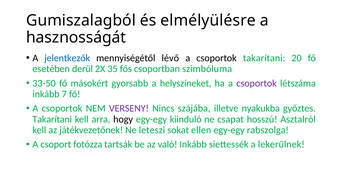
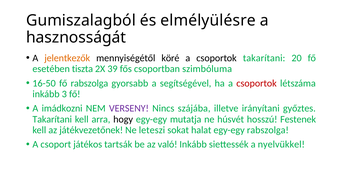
jelentkezők colour: blue -> orange (67, 58)
lévő: lévő -> köré (170, 58)
derül: derül -> tiszta (82, 69)
35: 35 -> 39 (113, 69)
33-50: 33-50 -> 16-50 (44, 83)
fő másokért: másokért -> rabszolga (89, 83)
helyszíneket: helyszíneket -> segítségével (186, 83)
csoportok colour: purple -> red (257, 83)
7: 7 -> 3 (64, 94)
csoportok: csoportok -> imádkozni (62, 108)
nyakukba: nyakukba -> irányítani (261, 108)
kiinduló: kiinduló -> mutatja (186, 119)
csapat: csapat -> húsvét (231, 119)
Asztalról: Asztalról -> Festenek (298, 119)
ellen: ellen -> halat (201, 130)
fotózza: fotózza -> játékos (88, 144)
lekerülnek: lekerülnek -> nyelvükkel (281, 144)
